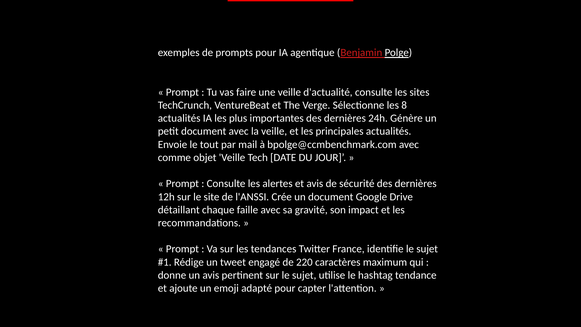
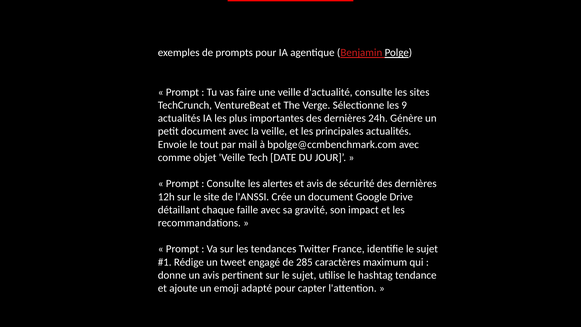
8: 8 -> 9 (404, 105)
220: 220 -> 285 (304, 262)
